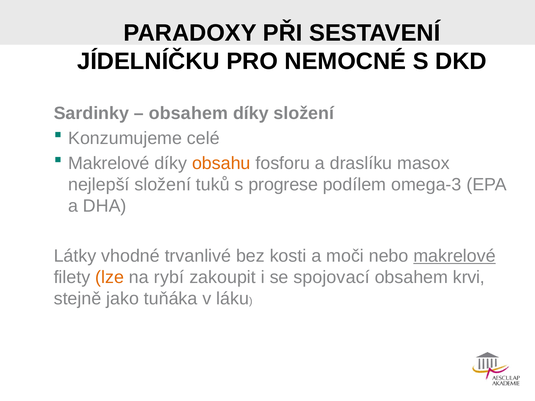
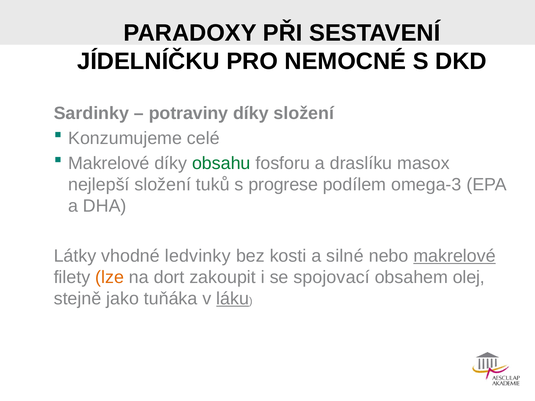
obsahem: obsahem -> potraviny (189, 113)
obsahu colour: orange -> green (221, 163)
trvanlivé: trvanlivé -> ledvinky (198, 256)
moči: moči -> silné (345, 256)
rybí: rybí -> dort (169, 277)
krvi: krvi -> olej (469, 277)
láku underline: none -> present (233, 299)
